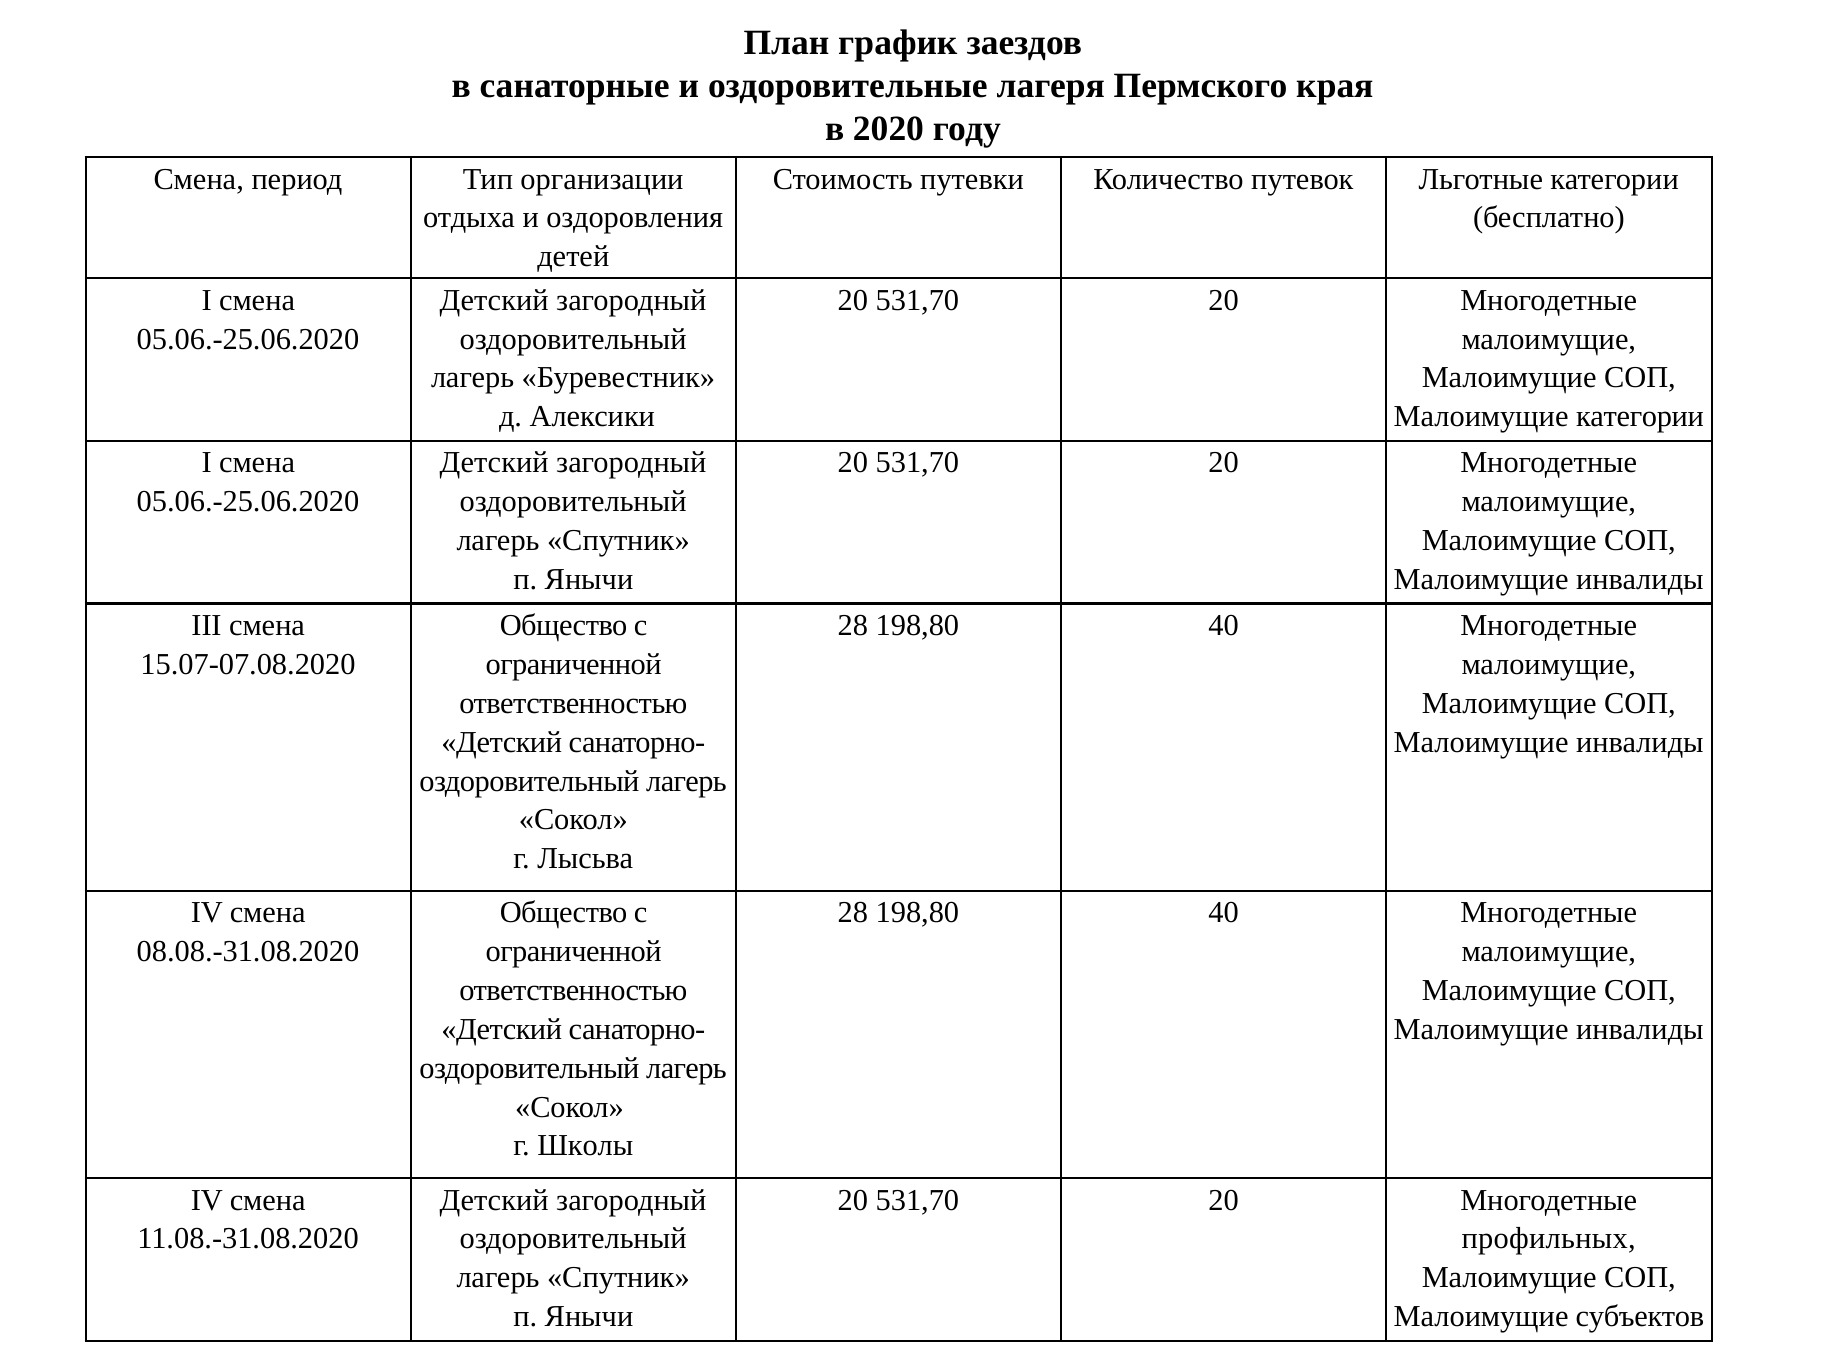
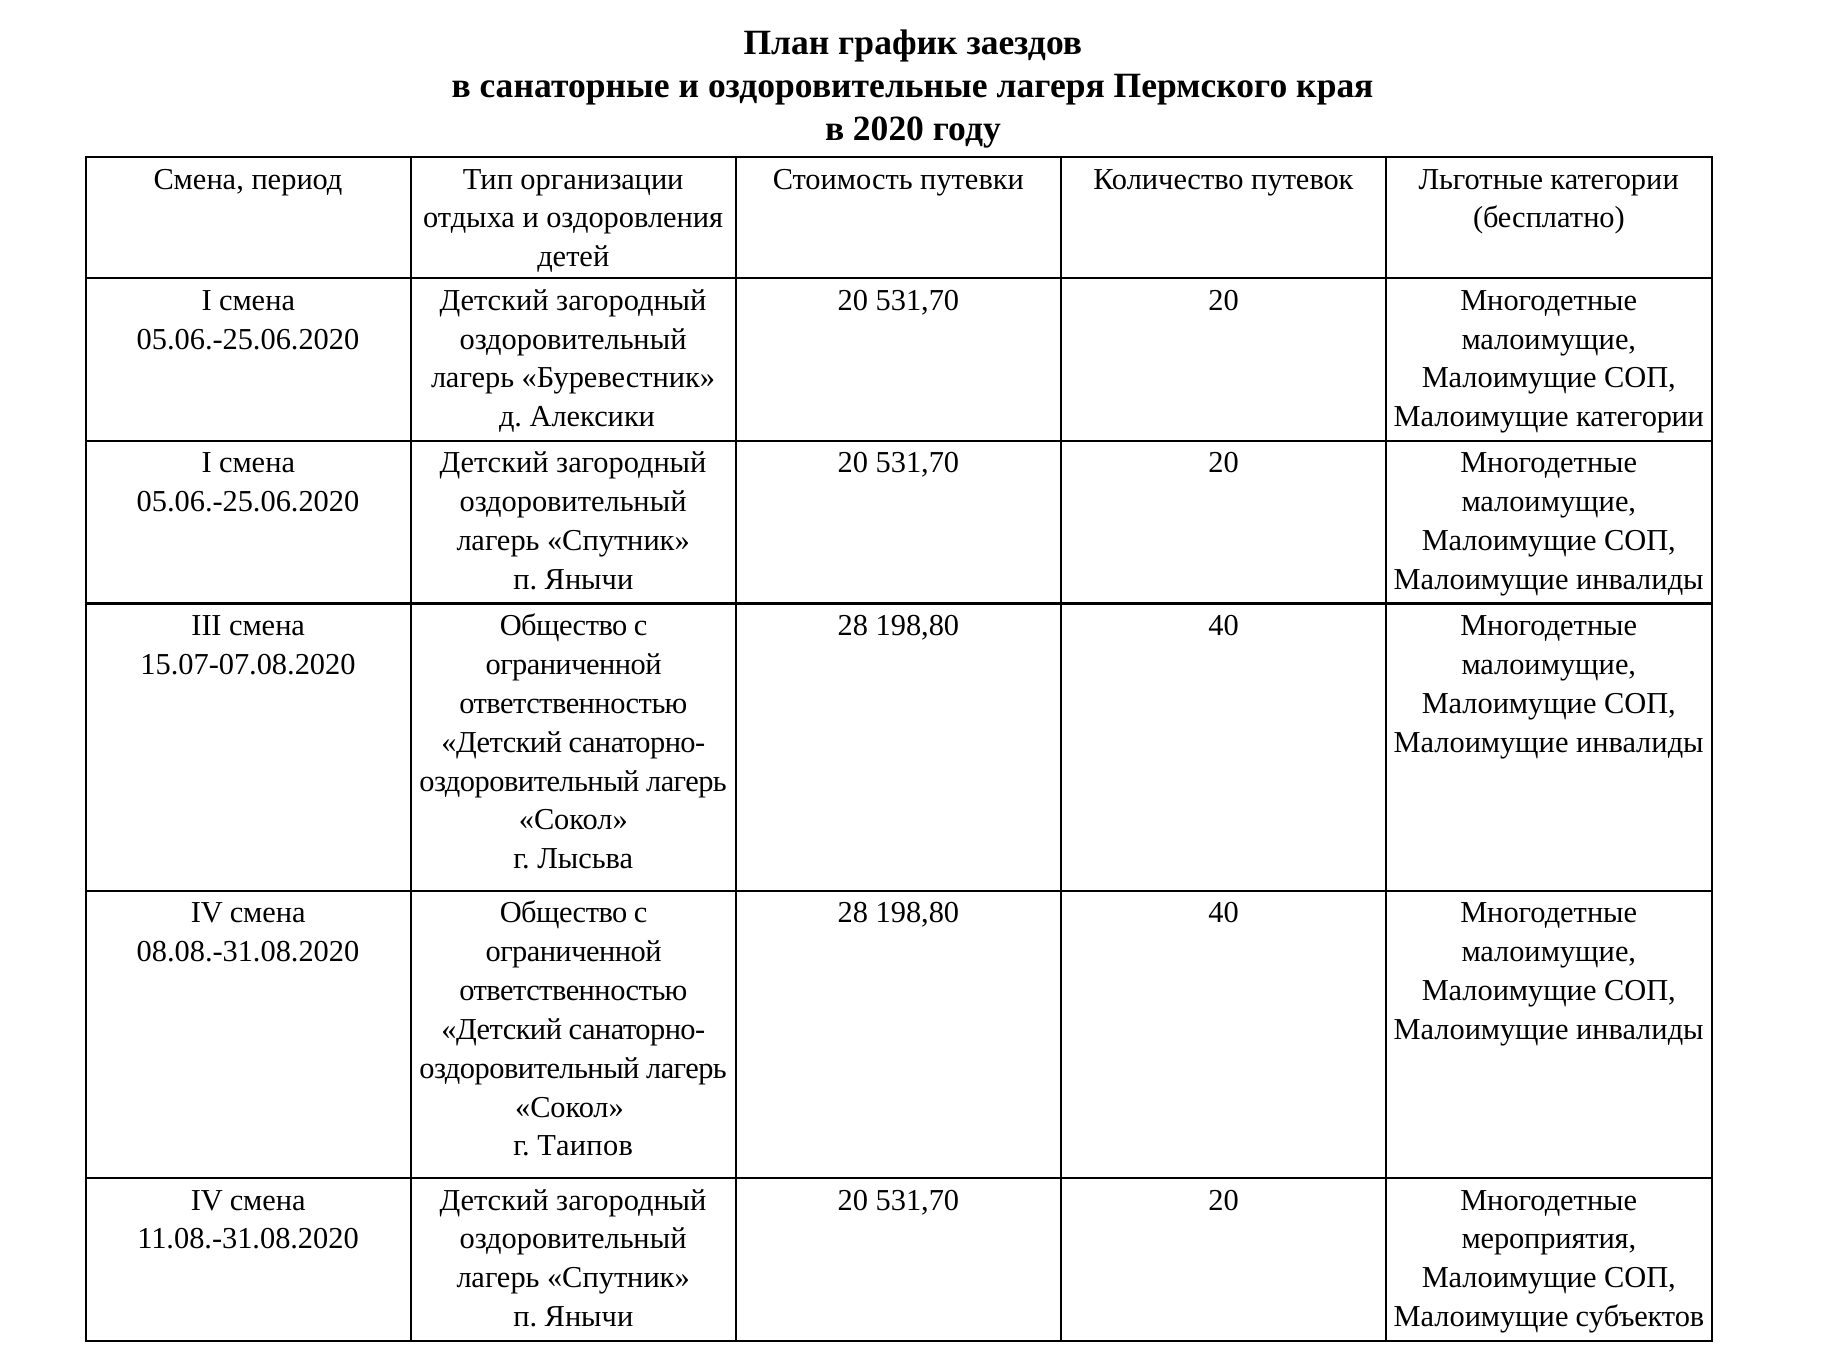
Школы: Школы -> Таипов (585, 1145)
профильных: профильных -> мероприятия (1549, 1238)
